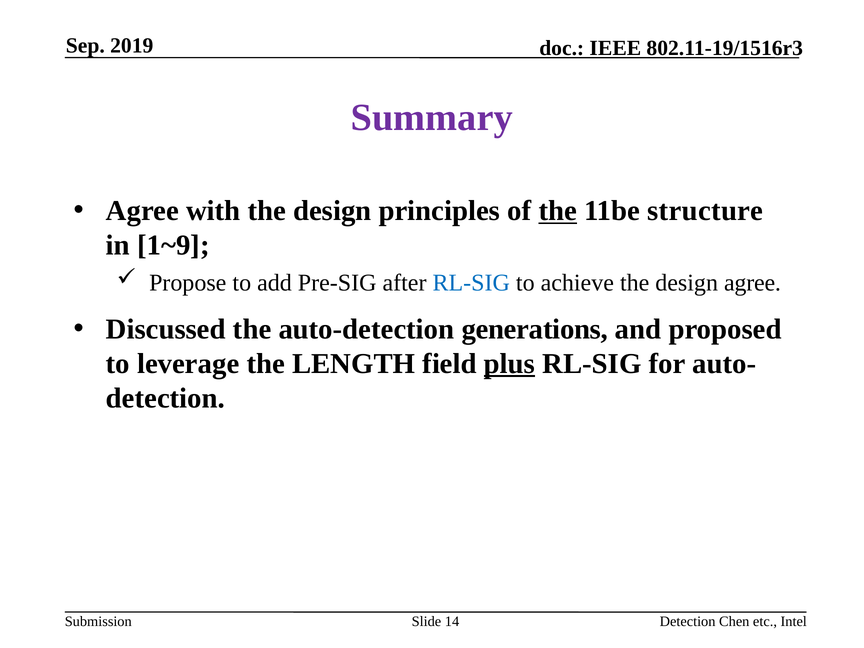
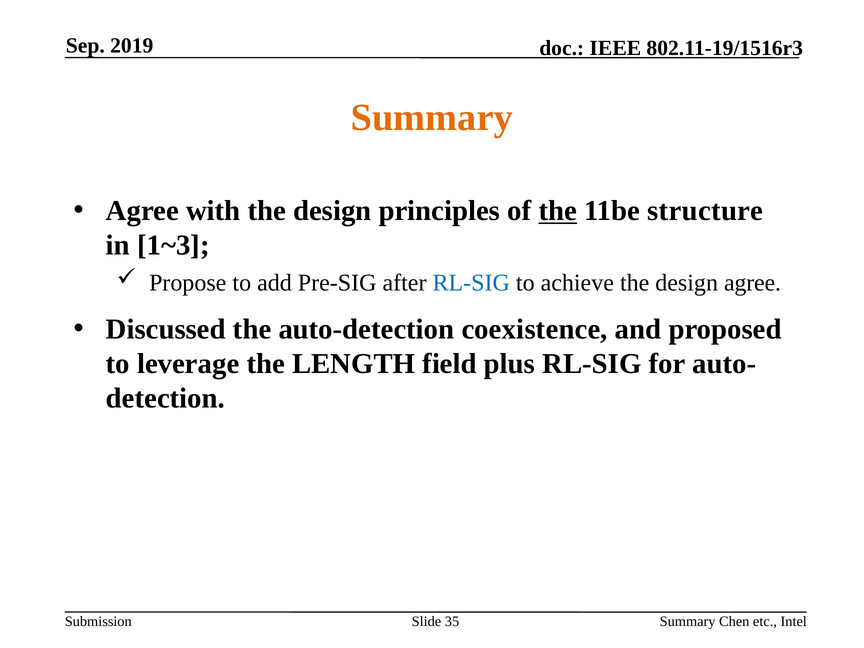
Summary colour: purple -> orange (432, 118)
1~9: 1~9 -> 1~3 (173, 245)
generations: generations -> coexistence (535, 329)
plus underline: present -> none (510, 364)
14: 14 -> 35 (452, 621)
Detection: Detection -> Summary (688, 621)
